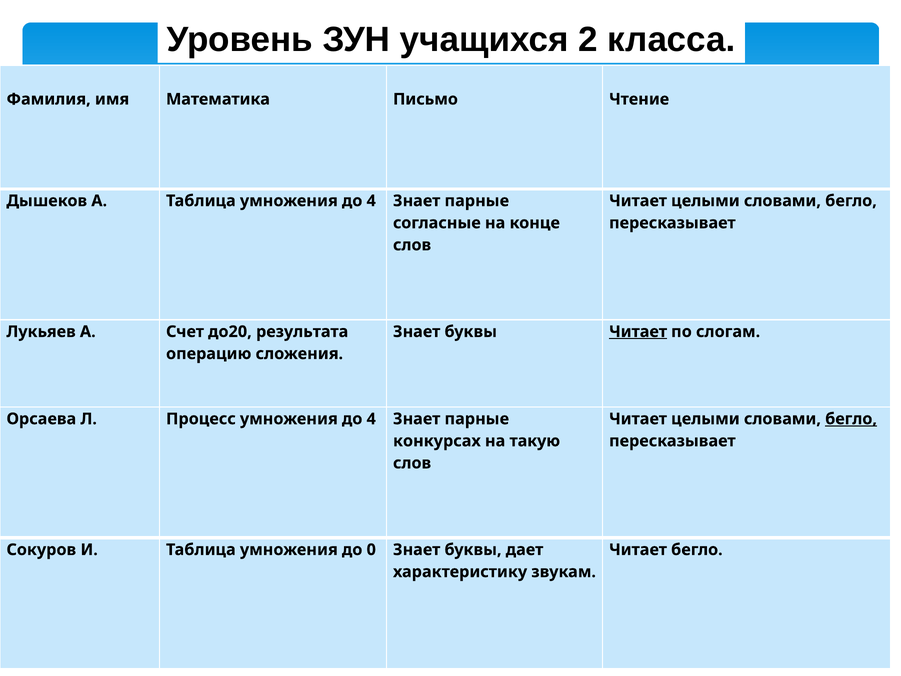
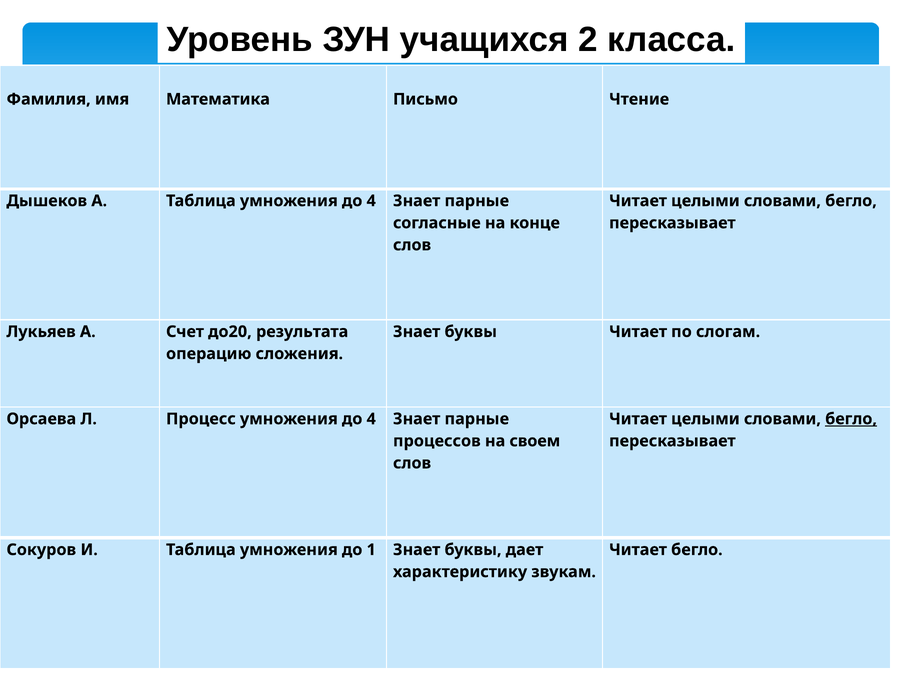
Читает underline: present -> none (638, 332)
конкурсах: конкурсах -> процессов (437, 441)
такую: такую -> своем (535, 441)
0: 0 -> 1 (371, 550)
